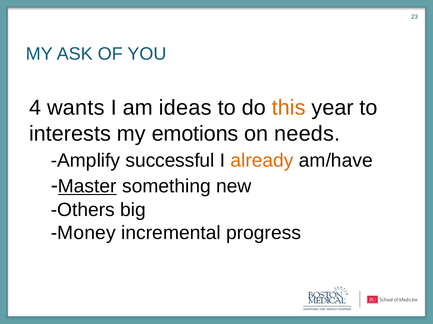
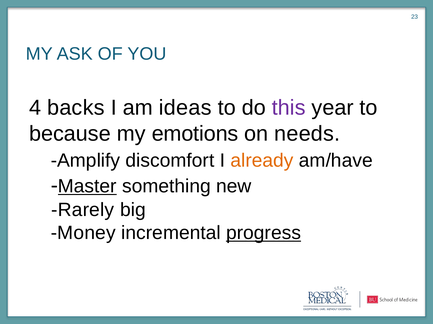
wants: wants -> backs (76, 108)
this colour: orange -> purple (289, 108)
interests: interests -> because (70, 134)
successful: successful -> discomfort (170, 161)
Others: Others -> Rarely (83, 210)
progress underline: none -> present (264, 233)
